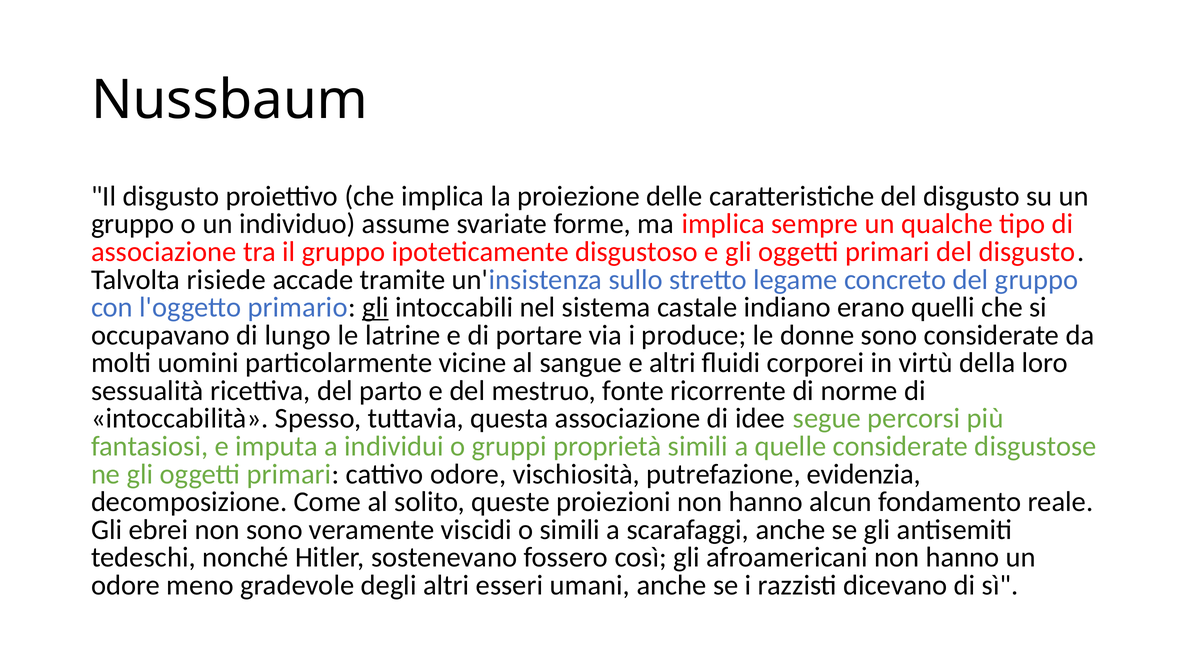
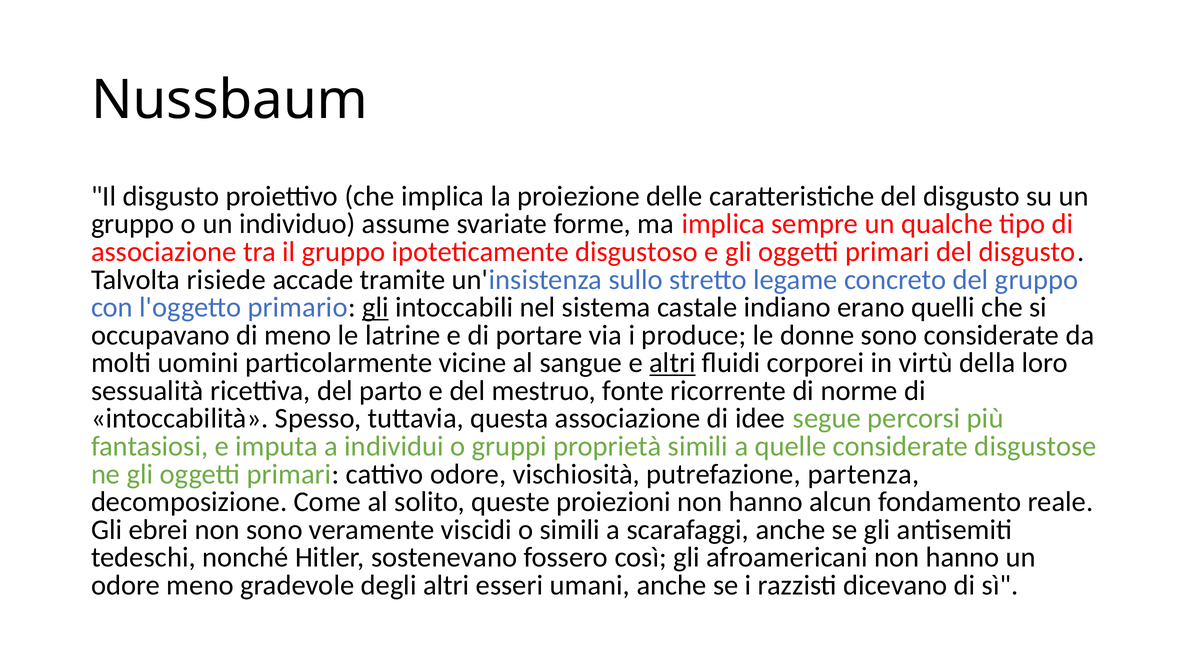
di lungo: lungo -> meno (298, 335)
altri underline: none -> present (672, 363)
evidenzia: evidenzia -> partenza (863, 474)
